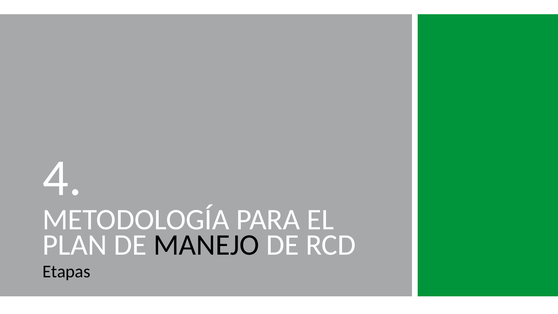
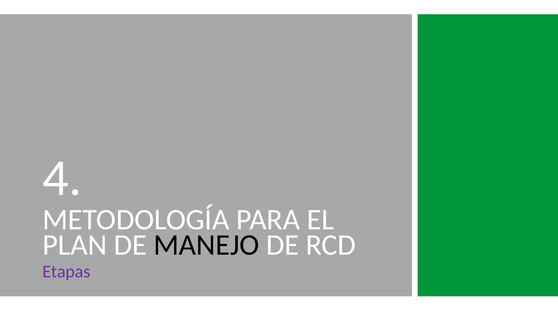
Etapas colour: black -> purple (67, 272)
